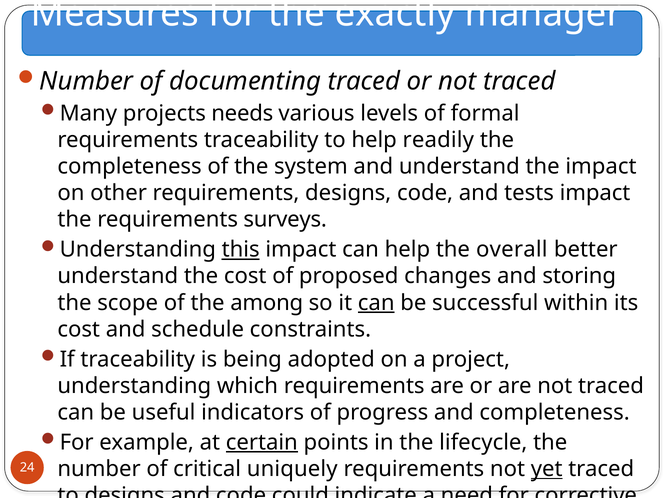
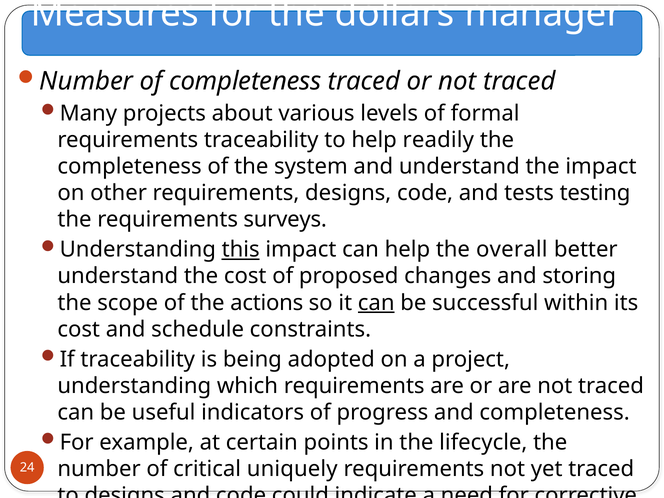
exactly: exactly -> dollars (395, 14)
of documenting: documenting -> completeness (245, 81)
needs: needs -> about (242, 113)
tests impact: impact -> testing (595, 193)
among: among -> actions (267, 303)
certain underline: present -> none (262, 442)
yet underline: present -> none (547, 469)
